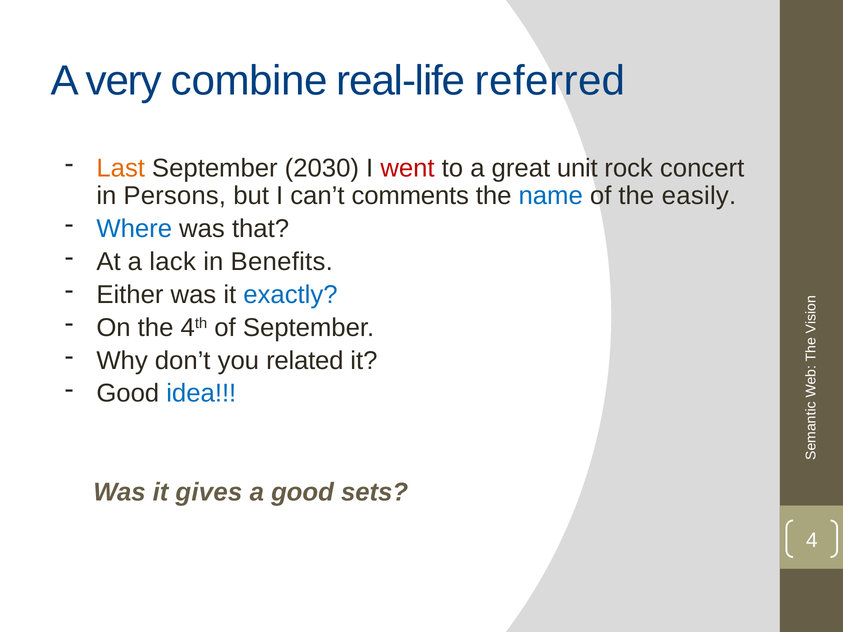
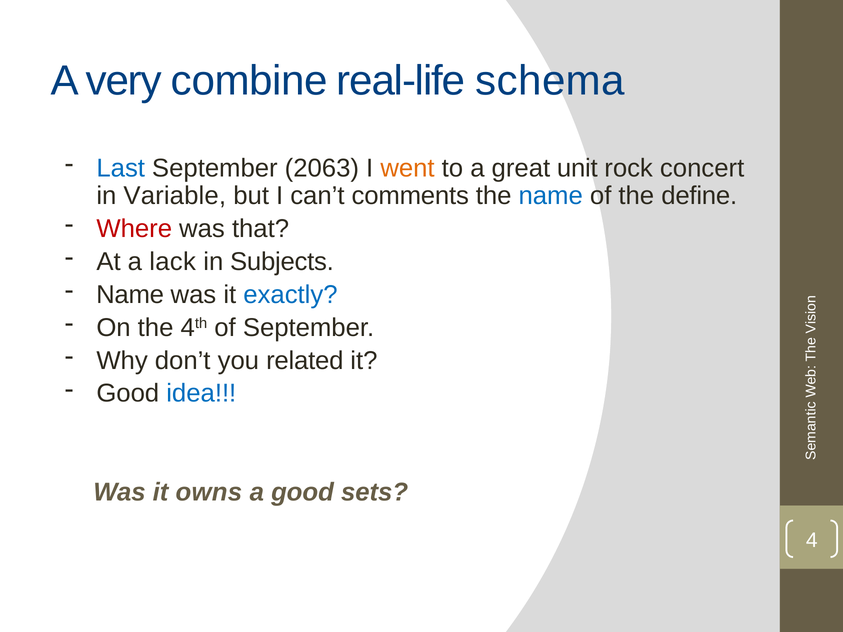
referred: referred -> schema (550, 81)
Last colour: orange -> blue (121, 168)
2030: 2030 -> 2063 (322, 168)
went colour: red -> orange (407, 168)
Persons: Persons -> Variable (175, 196)
easily: easily -> define (699, 196)
Where colour: blue -> red (134, 229)
Benefits: Benefits -> Subjects (282, 262)
Either: Either -> Name (130, 295)
gives: gives -> owns (209, 492)
